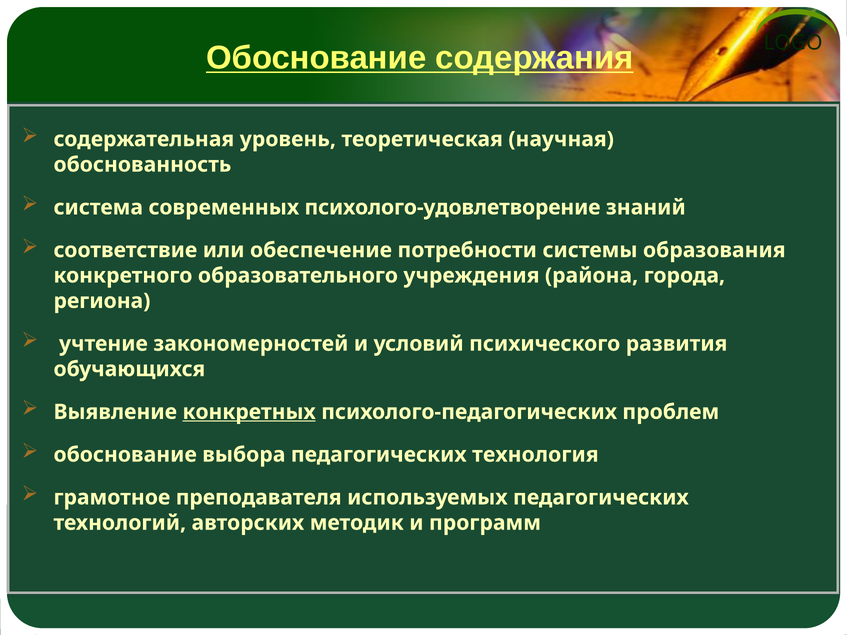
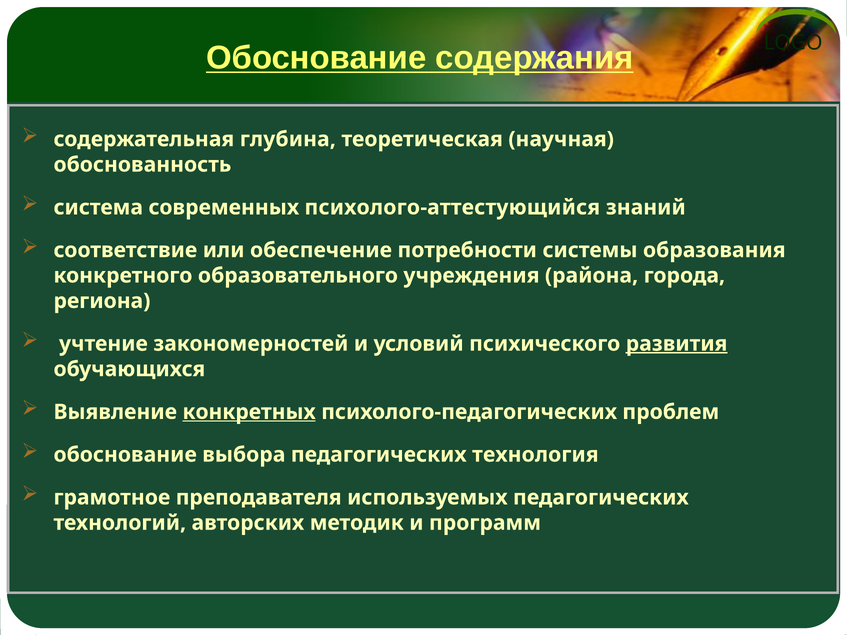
уровень: уровень -> глубина (288, 139)
психолого-удовлетворение: психолого-удовлетворение -> психолого-аттестующийся (452, 207)
развития underline: none -> present (677, 344)
